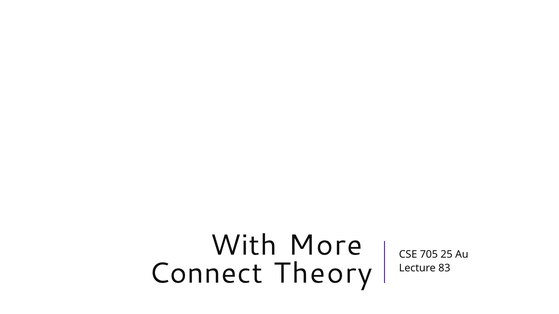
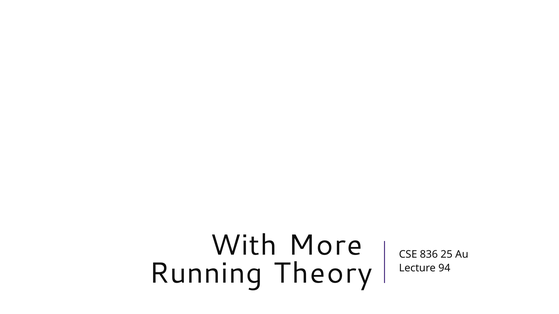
705: 705 -> 836 (429, 255)
Connect: Connect -> Running (206, 274)
83: 83 -> 94 (444, 269)
